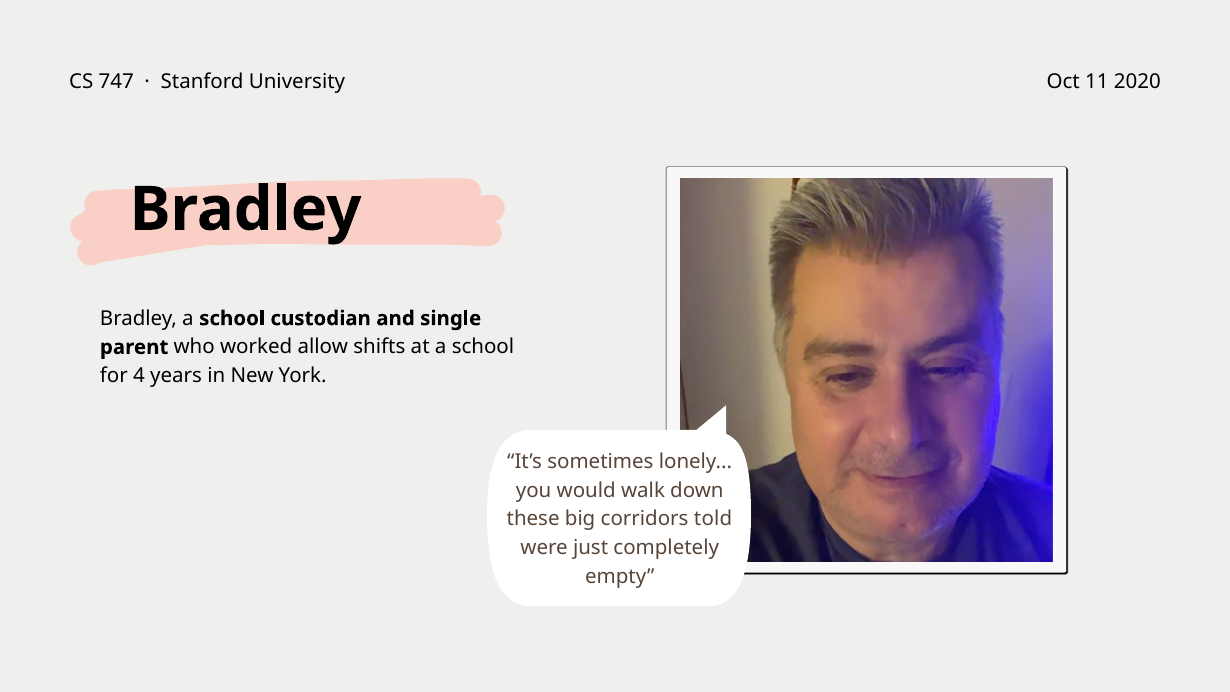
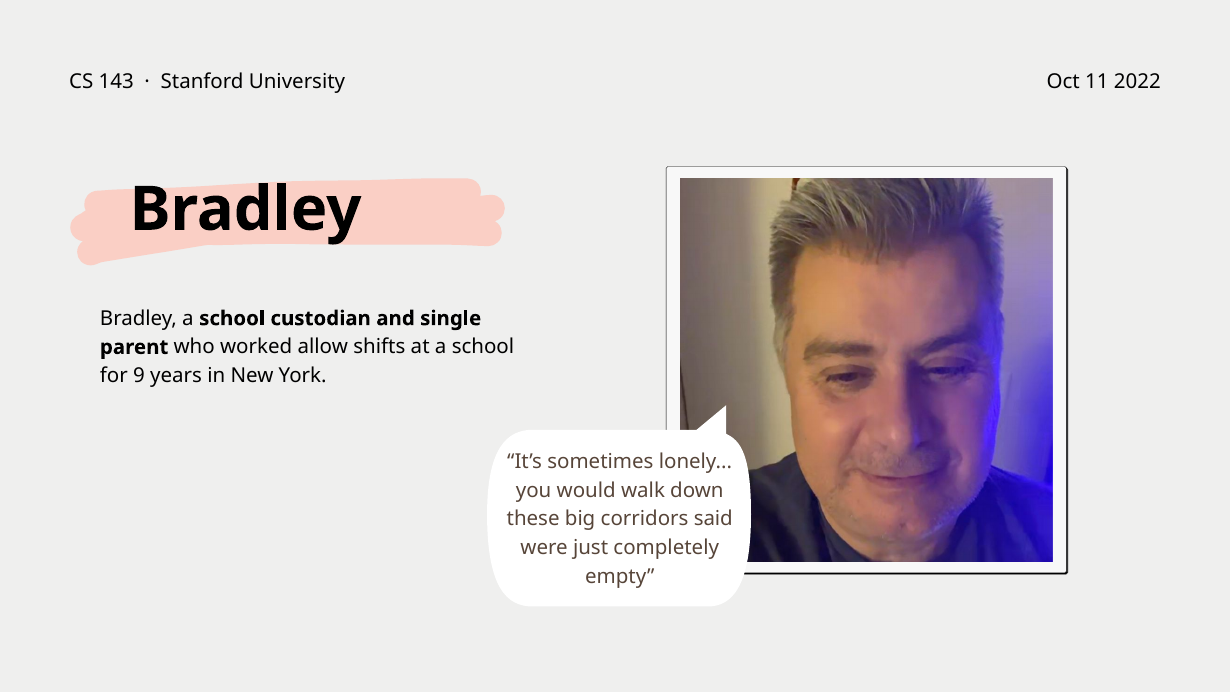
747: 747 -> 143 (116, 82)
2020: 2020 -> 2022 (1137, 82)
4: 4 -> 9 (139, 376)
told: told -> said (713, 519)
